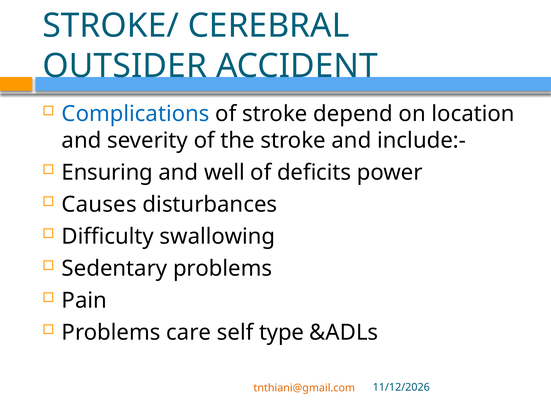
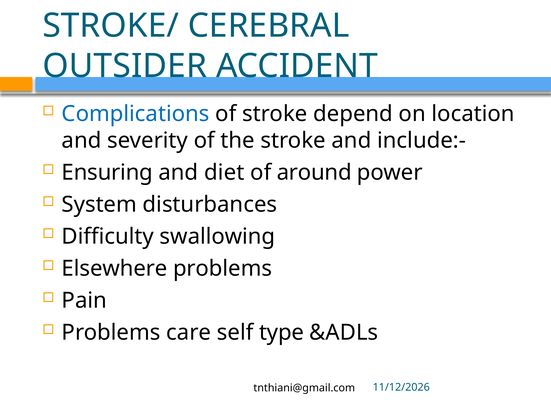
well: well -> diet (224, 173)
deficits: deficits -> around (314, 173)
Causes: Causes -> System (99, 205)
Sedentary: Sedentary -> Elsewhere (114, 269)
tnthiani@gmail.com colour: orange -> black (304, 388)
